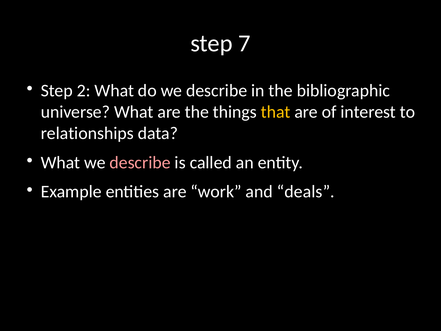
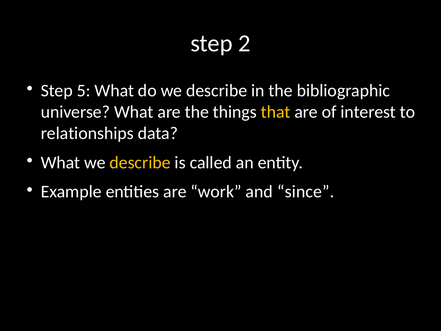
7: 7 -> 2 (244, 43)
2: 2 -> 5 (84, 91)
describe colour: pink -> yellow (140, 162)
deals: deals -> since (306, 192)
